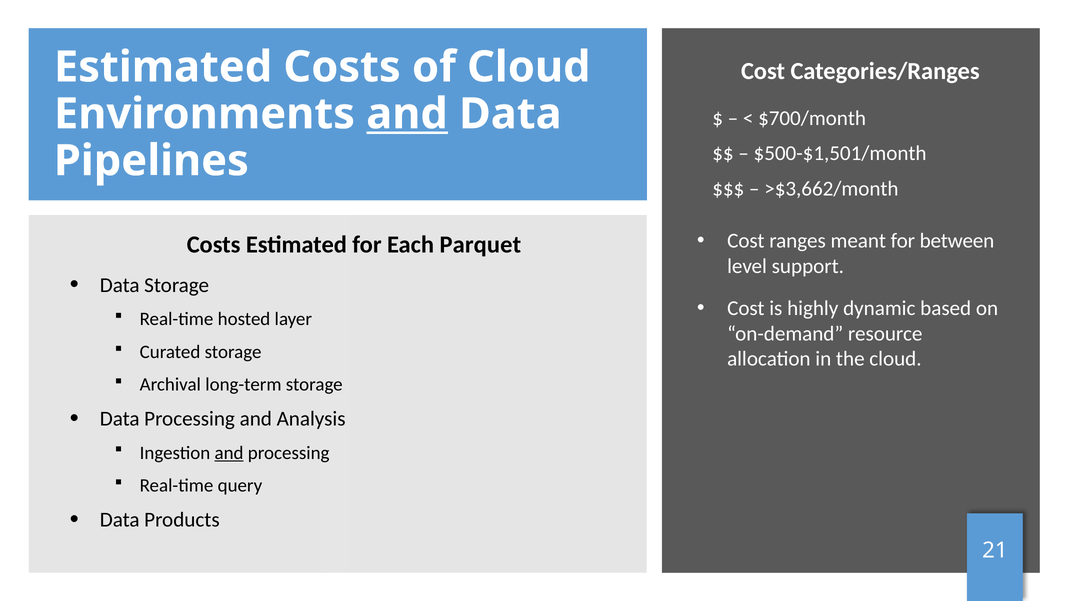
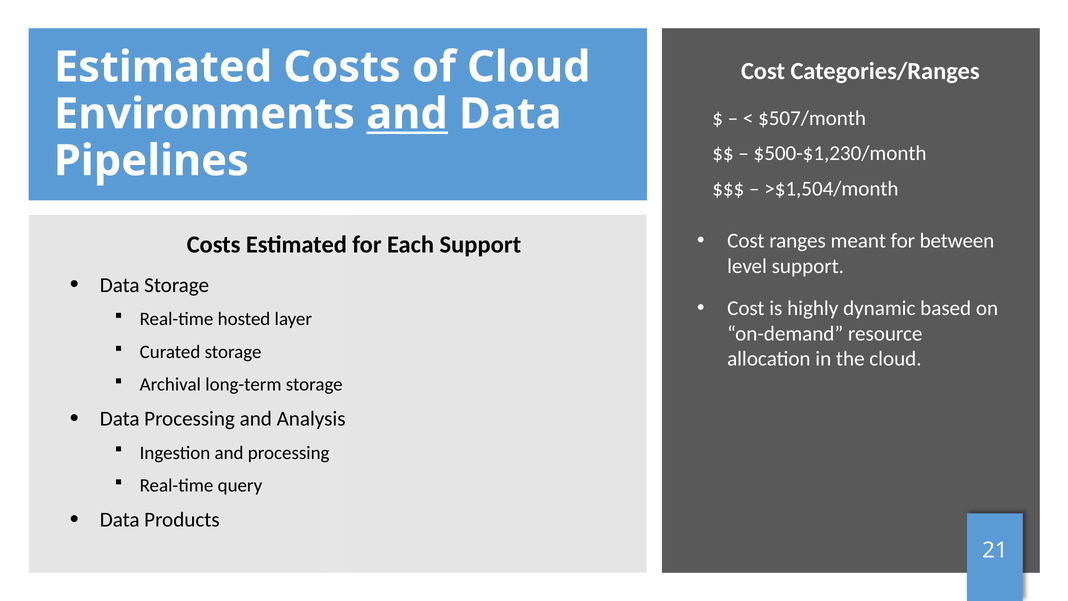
$700/month: $700/month -> $507/month (812, 118)
$500-$1,501/month: $500-$1,501/month -> $500-$1,230/month (840, 153)
>$3,662/month: >$3,662/month -> >$1,504/month (831, 189)
Each Parquet: Parquet -> Support (480, 245)
and underline: present -> none (229, 453)
